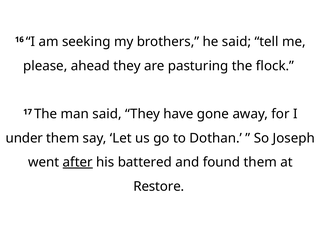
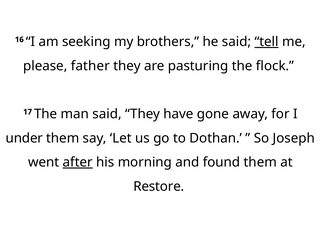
tell underline: none -> present (267, 42)
ahead: ahead -> father (90, 66)
battered: battered -> morning (145, 162)
